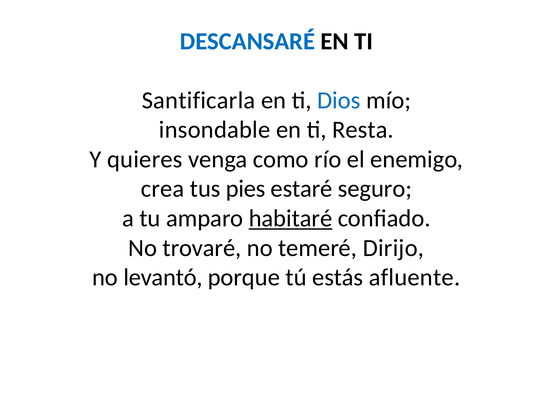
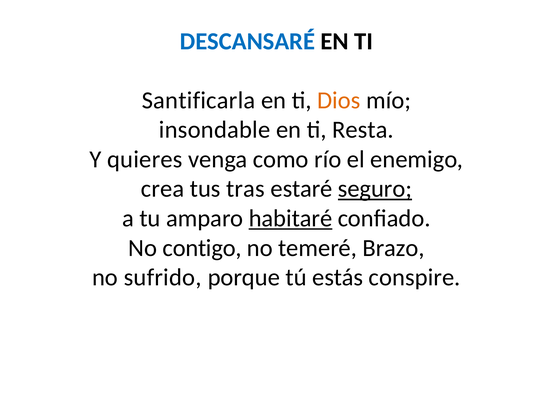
Dios colour: blue -> orange (339, 100)
pies: pies -> tras (245, 189)
seguro underline: none -> present (375, 189)
trovaré: trovaré -> contigo (202, 248)
Dirijo: Dirijo -> Brazo (394, 248)
levantó: levantó -> sufrido (163, 277)
afluente: afluente -> conspire (415, 277)
